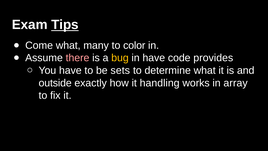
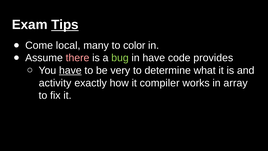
Come what: what -> local (68, 45)
bug colour: yellow -> light green (120, 58)
have underline: none -> present (70, 70)
sets: sets -> very (120, 70)
outside: outside -> activity (55, 83)
handling: handling -> compiler (160, 83)
